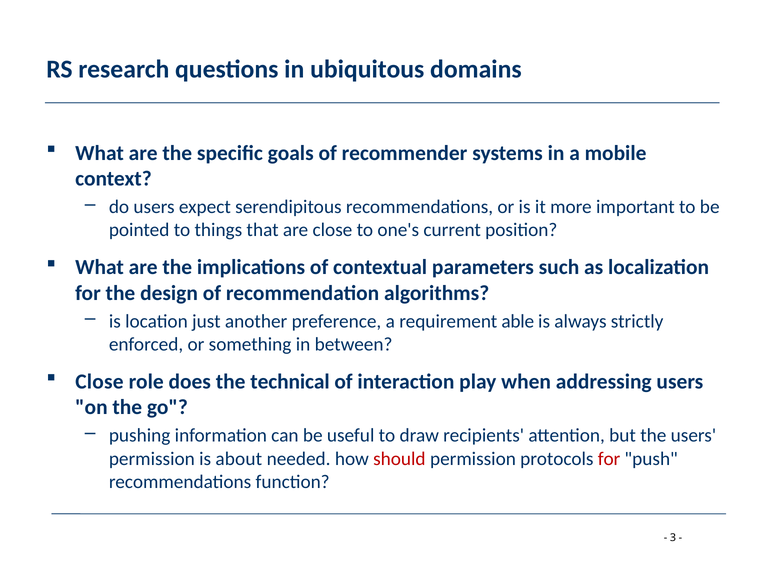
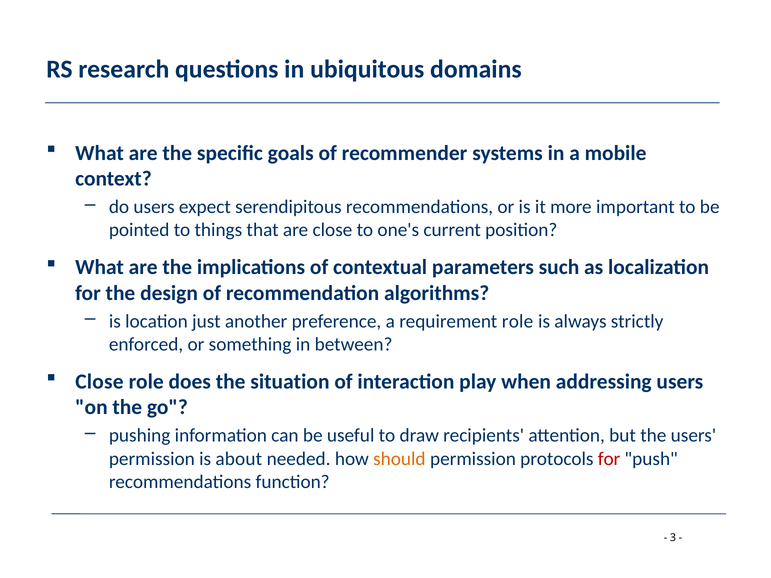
requirement able: able -> role (518, 321)
technical: technical -> situation (290, 382)
should colour: red -> orange (399, 459)
